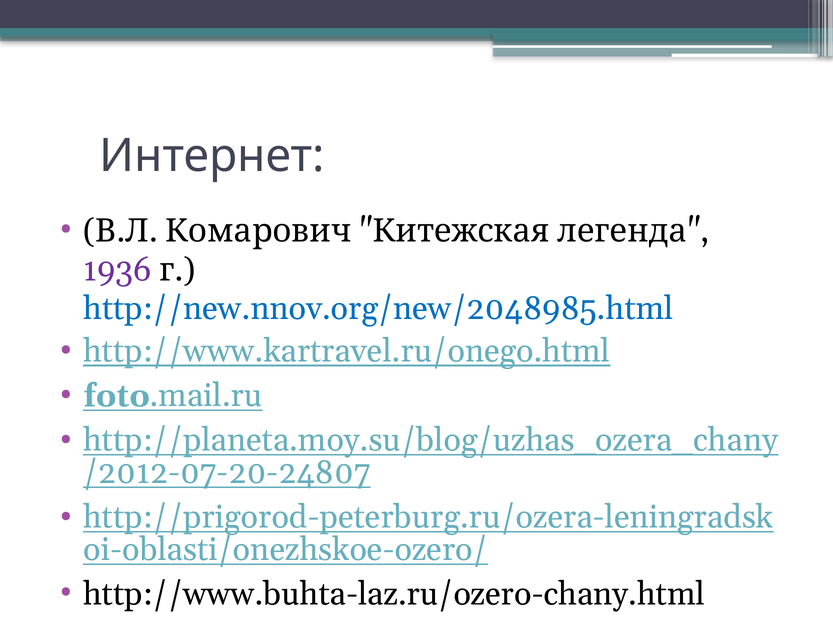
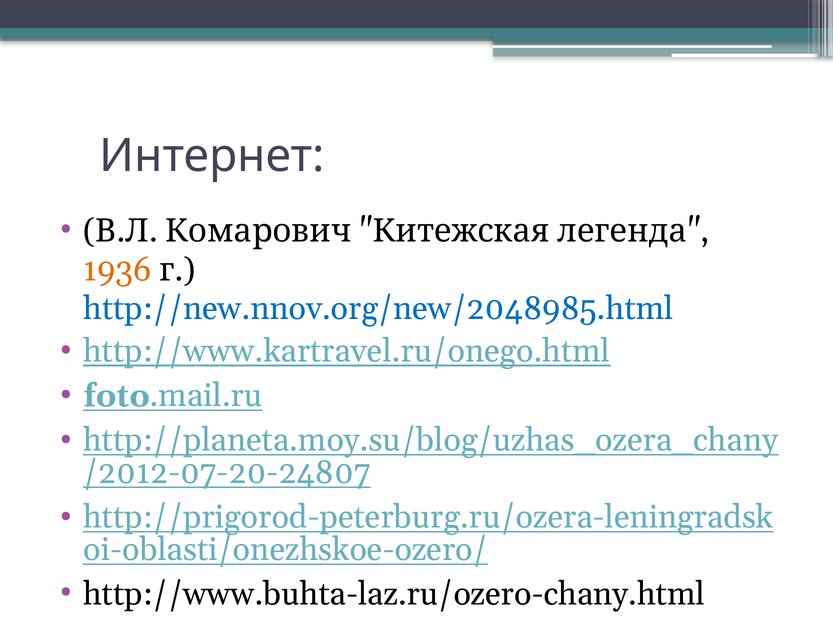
1936 colour: purple -> orange (117, 270)
